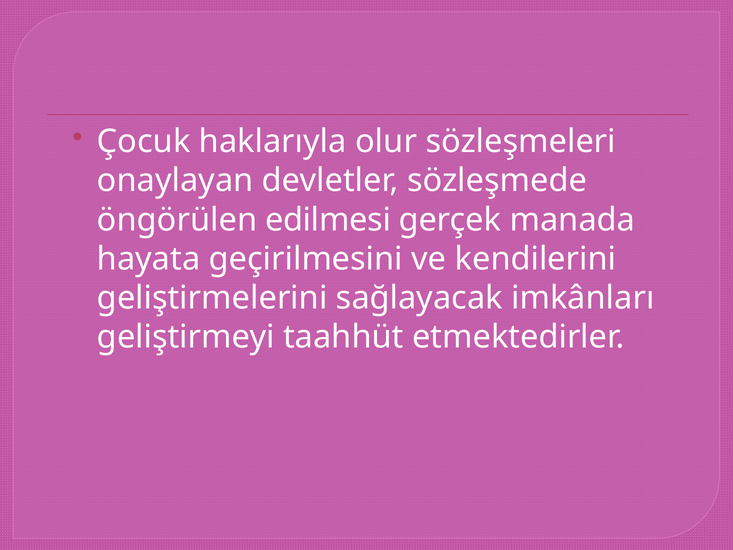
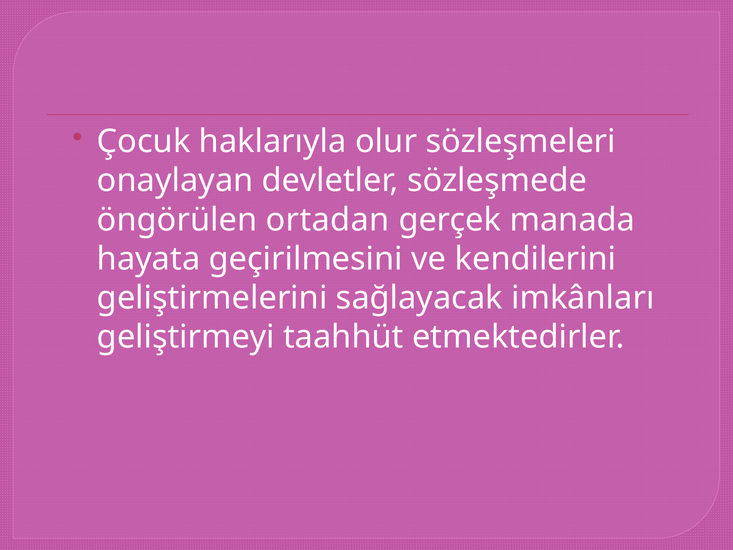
edilmesi: edilmesi -> ortadan (328, 220)
